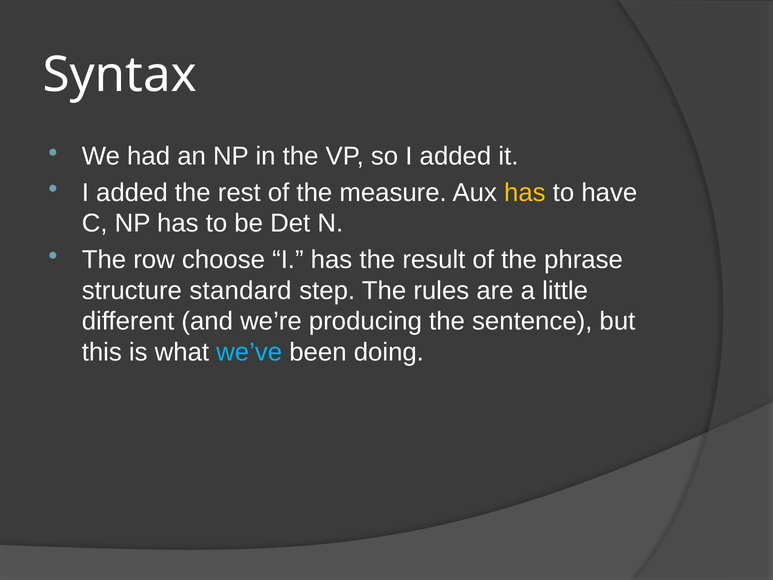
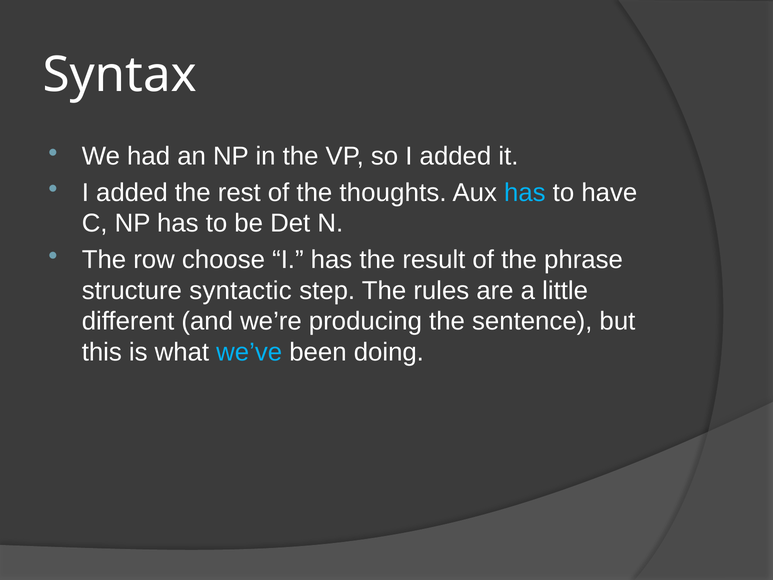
measure: measure -> thoughts (393, 192)
has colour: yellow -> light blue (525, 192)
standard: standard -> syntactic (241, 290)
